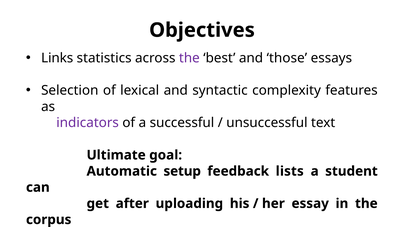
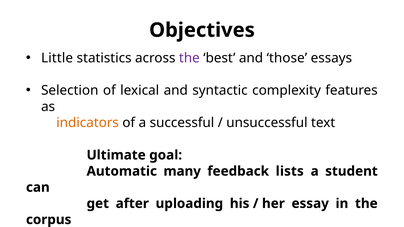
Links: Links -> Little (57, 58)
indicators colour: purple -> orange (88, 123)
setup: setup -> many (182, 171)
